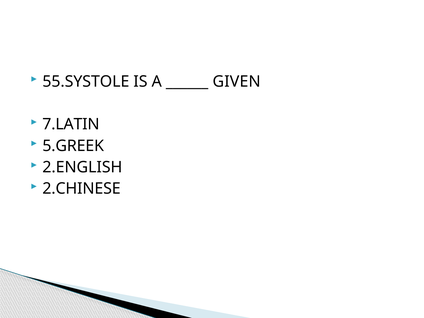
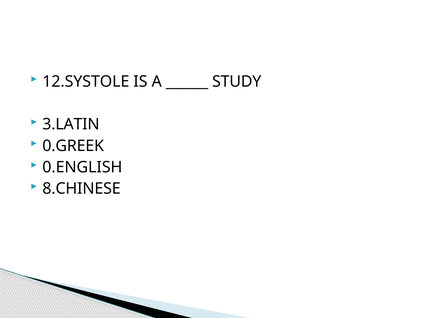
55.SYSTOLE: 55.SYSTOLE -> 12.SYSTOLE (86, 81)
GIVEN: GIVEN -> STUDY (237, 81)
7.LATIN: 7.LATIN -> 3.LATIN (71, 124)
5.GREEK: 5.GREEK -> 0.GREEK (73, 146)
2.ENGLISH: 2.ENGLISH -> 0.ENGLISH (82, 167)
2.CHINESE: 2.CHINESE -> 8.CHINESE (82, 189)
